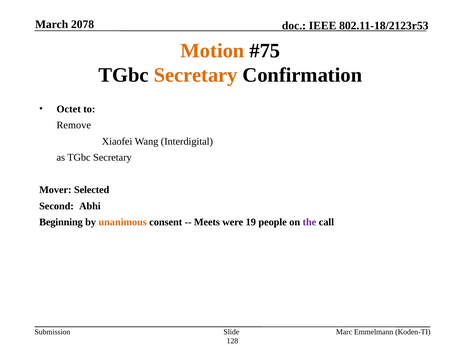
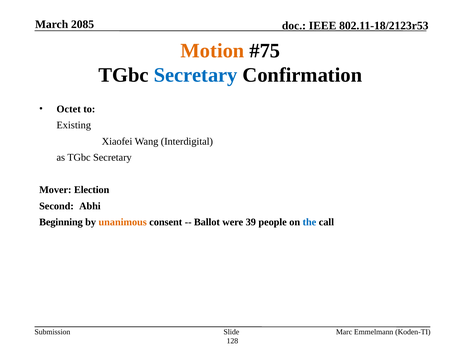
2078: 2078 -> 2085 (83, 24)
Secretary colour: orange -> blue (196, 75)
Remove: Remove -> Existing (74, 125)
Selected: Selected -> Election (92, 190)
Meets: Meets -> Ballot (207, 222)
19: 19 -> 39 (251, 222)
the colour: purple -> blue (309, 222)
